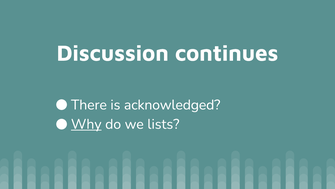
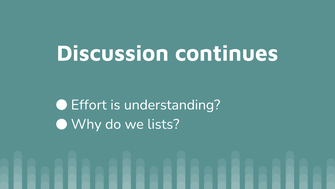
There: There -> Effort (89, 105)
acknowledged: acknowledged -> understanding (172, 105)
Why underline: present -> none (86, 124)
